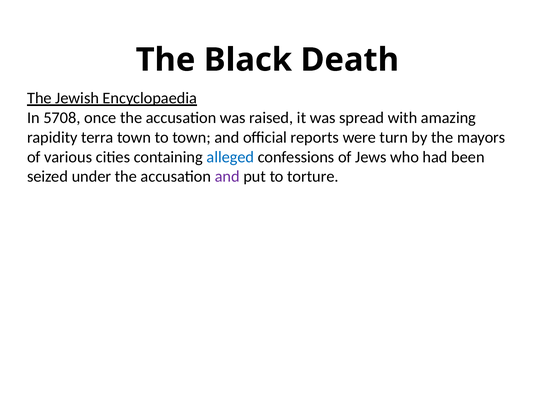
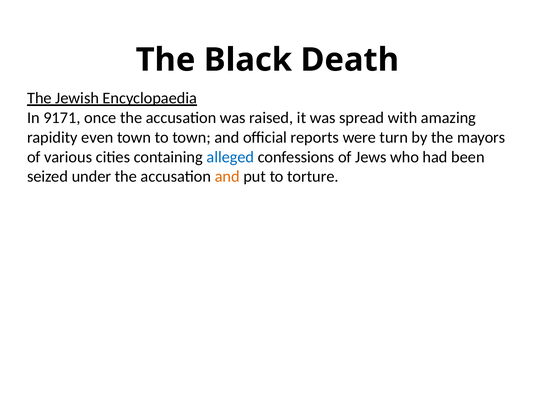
5708: 5708 -> 9171 (62, 118)
terra: terra -> even (97, 137)
and colour: purple -> orange (227, 177)
